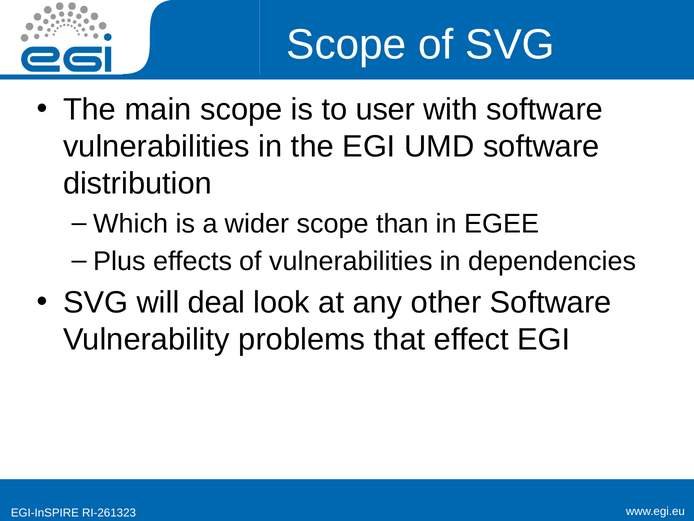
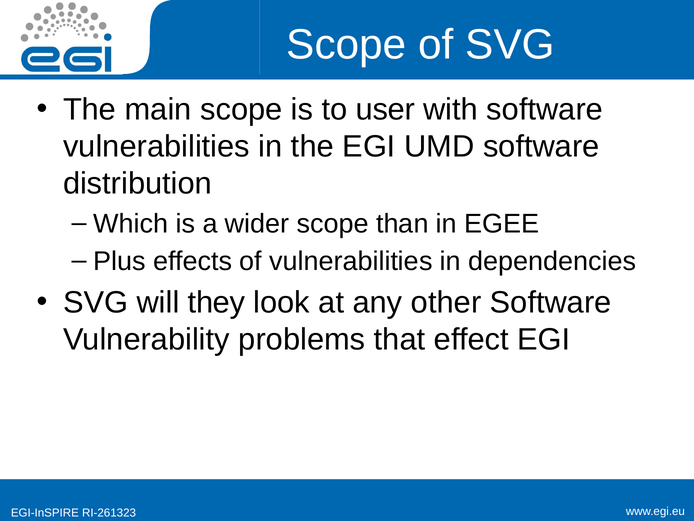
deal: deal -> they (217, 302)
